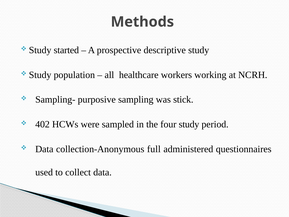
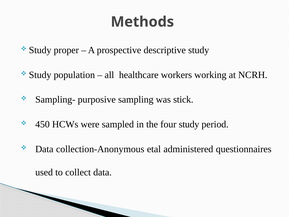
started: started -> proper (66, 50)
402: 402 -> 450 (42, 124)
full: full -> etal (154, 149)
